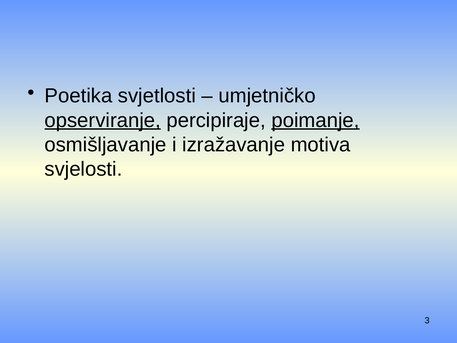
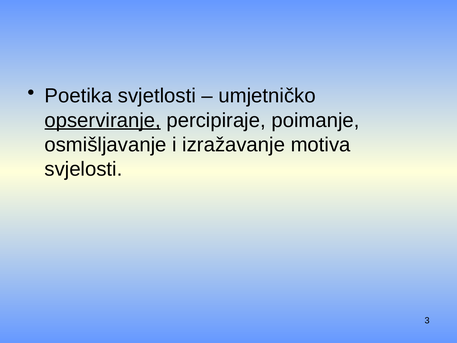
poimanje underline: present -> none (315, 120)
